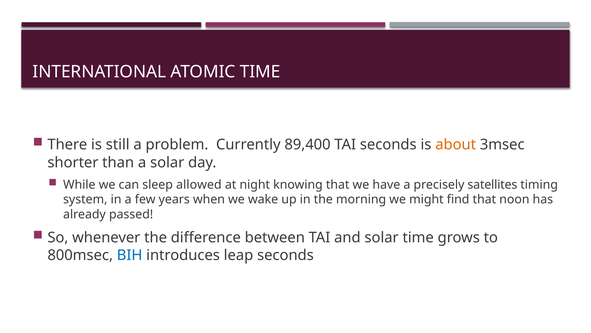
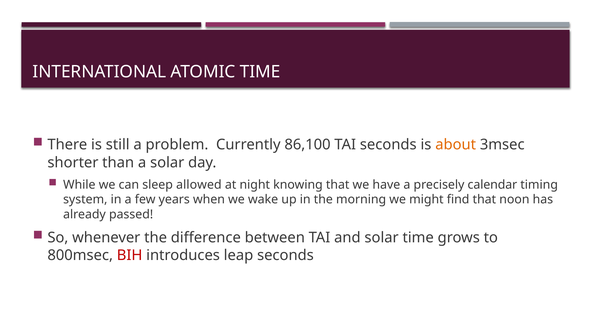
89,400: 89,400 -> 86,100 (308, 144)
satellites: satellites -> calendar (492, 184)
BIH colour: blue -> red (130, 255)
